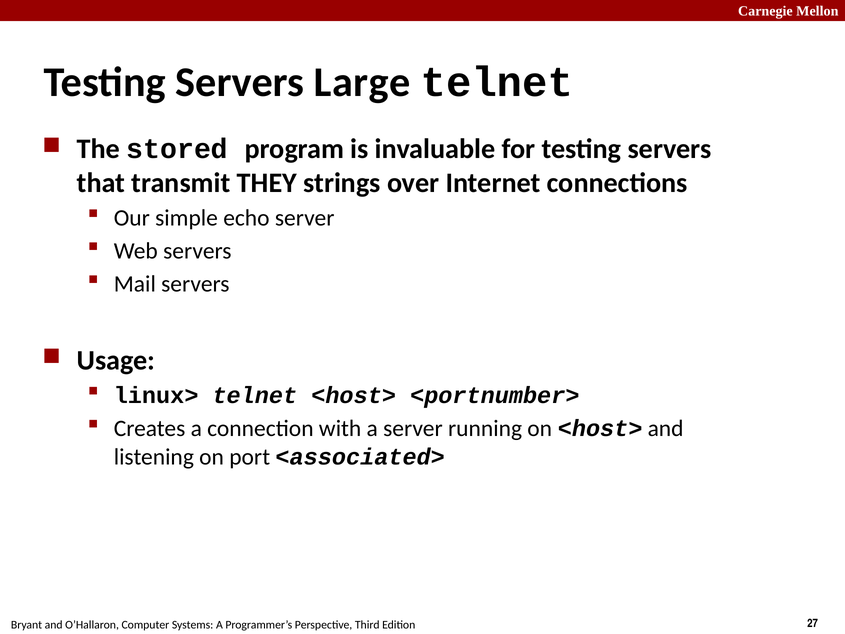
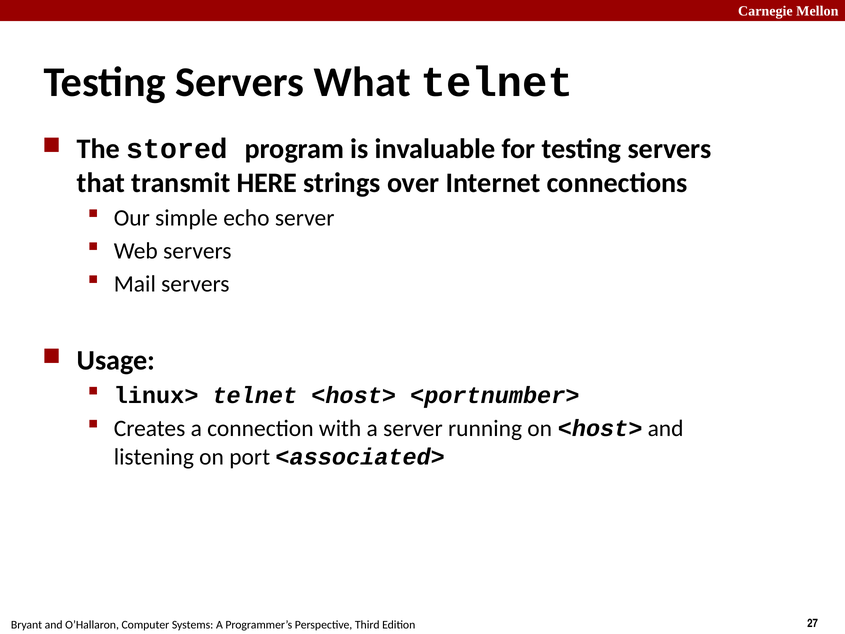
Large: Large -> What (362, 82)
THEY: THEY -> HERE (267, 183)
